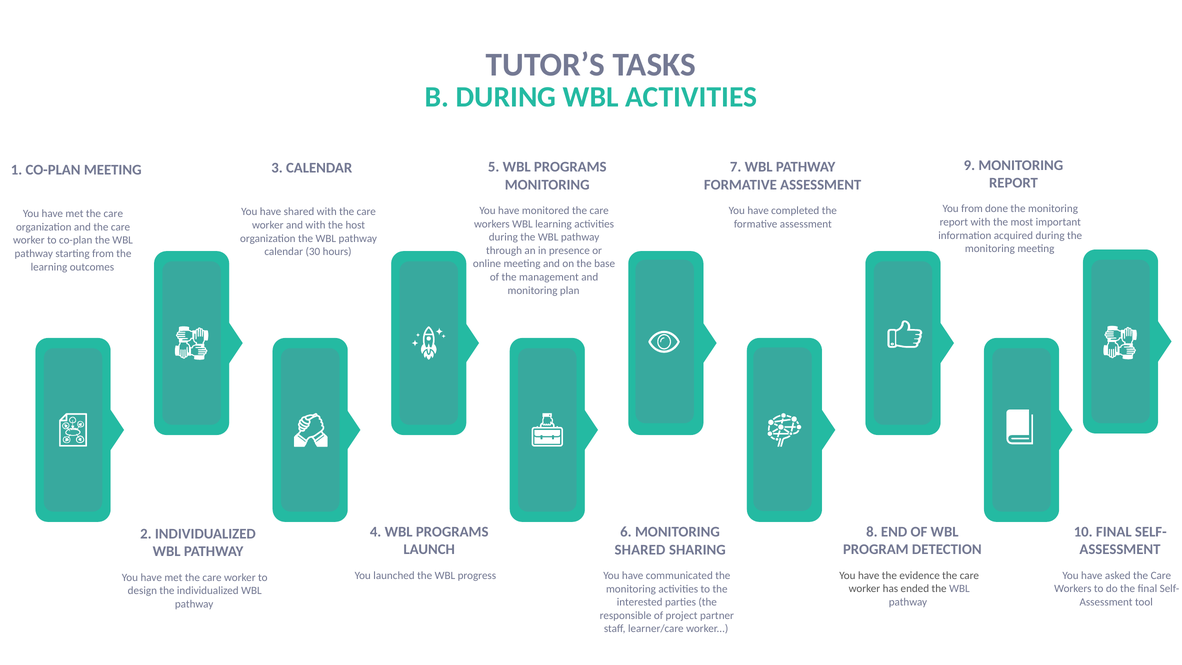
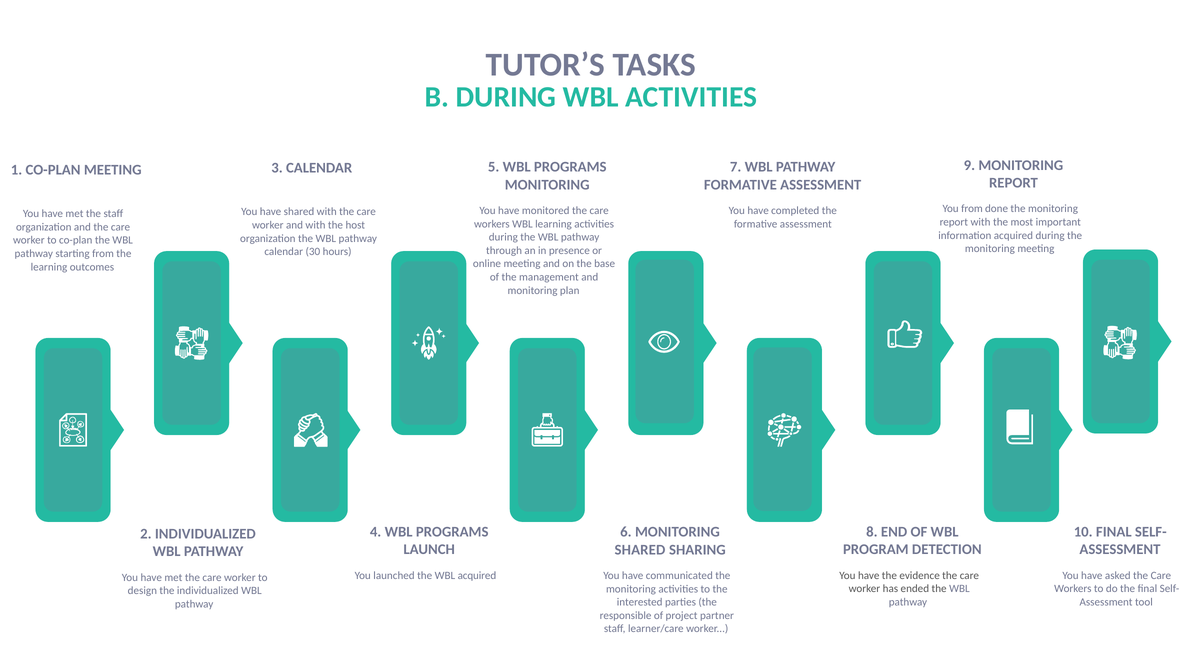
care: care -> staff (113, 214)
WBL progress: progress -> acquired (477, 576)
